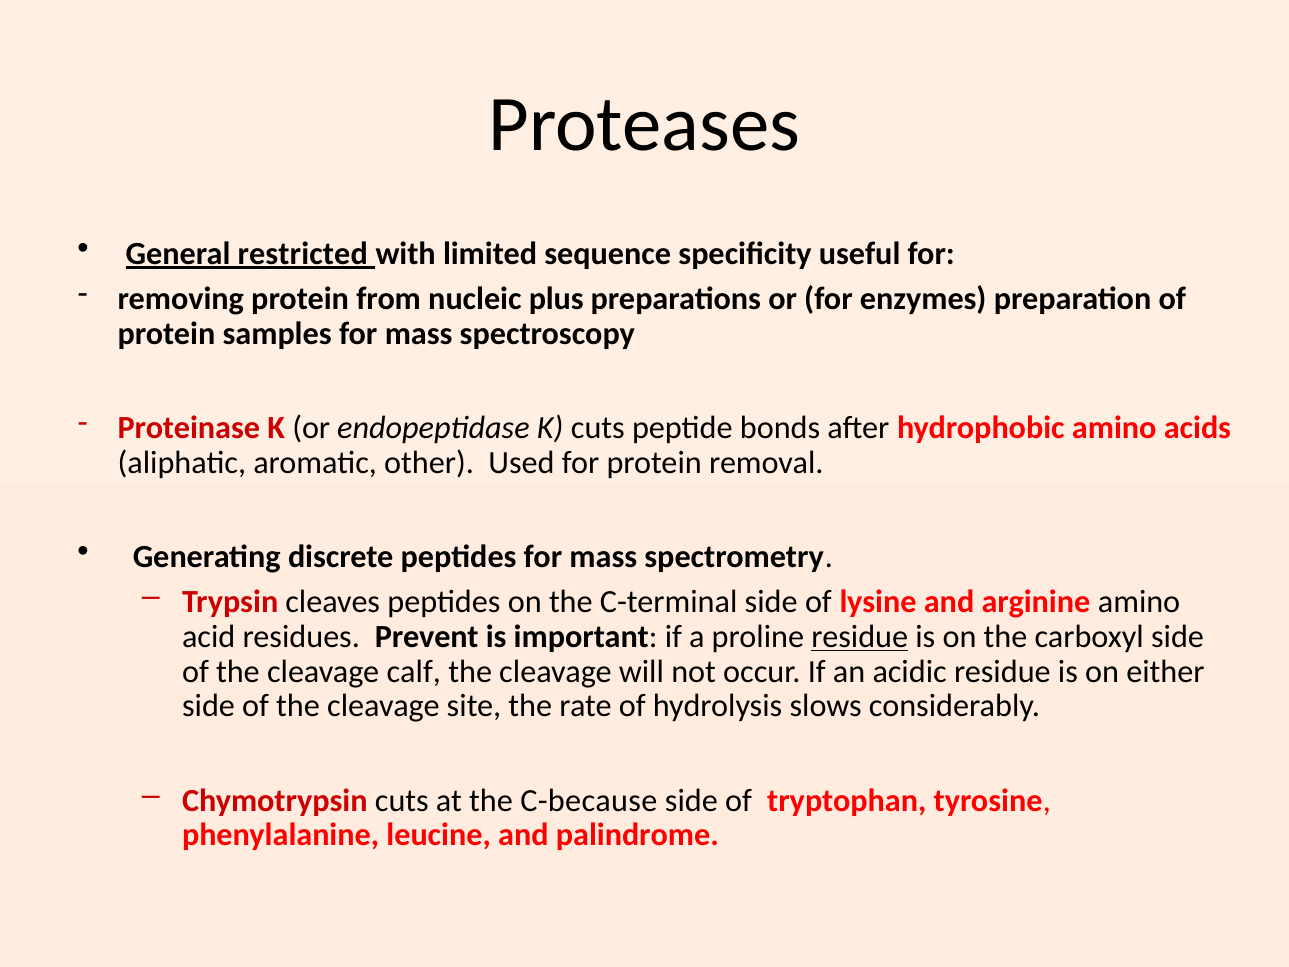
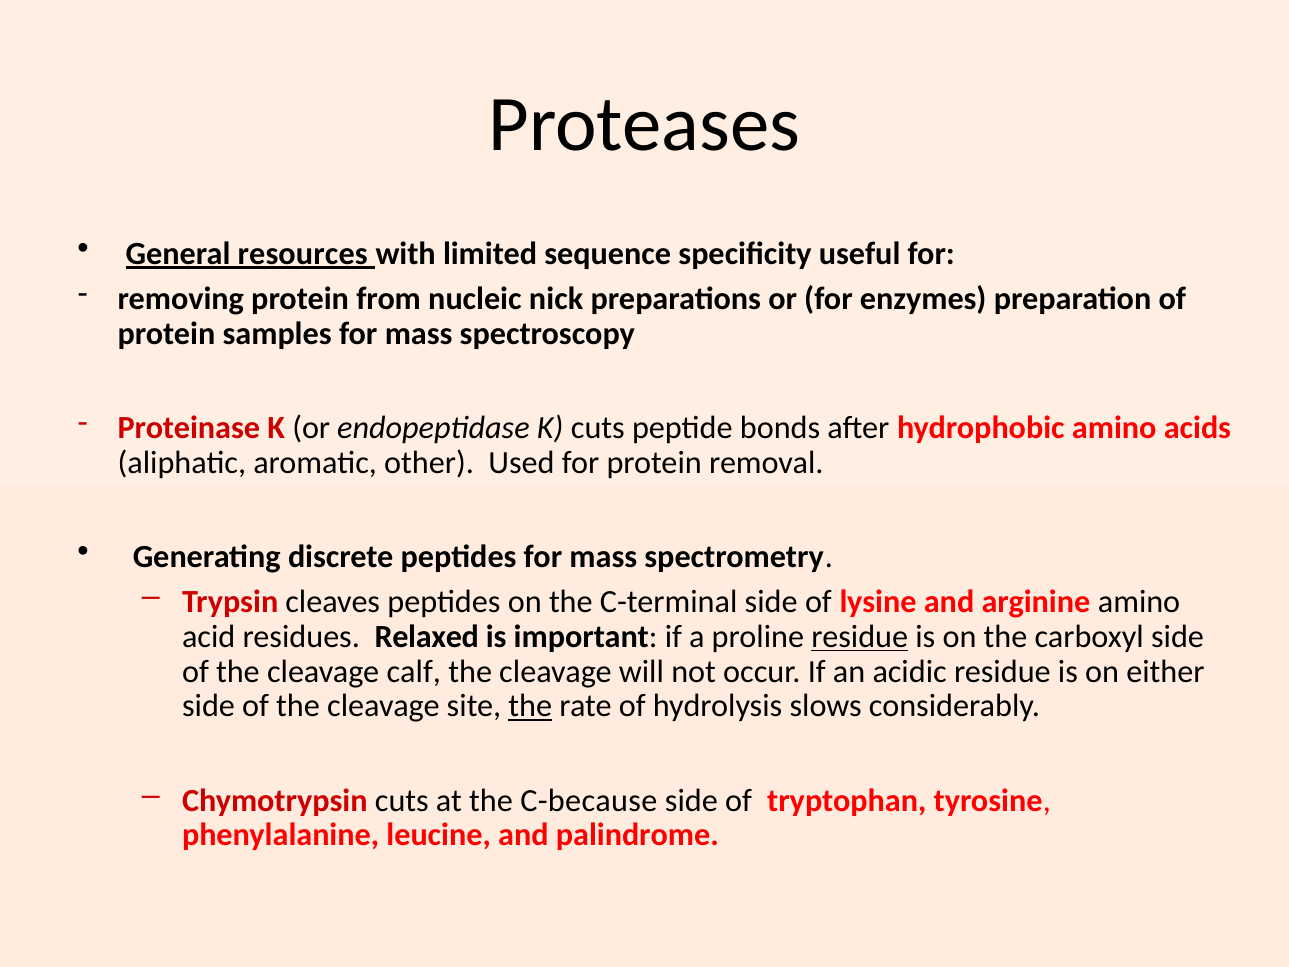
restricted: restricted -> resources (303, 254)
plus: plus -> nick (556, 299)
Prevent: Prevent -> Relaxed (427, 636)
the underline: none -> present (530, 706)
